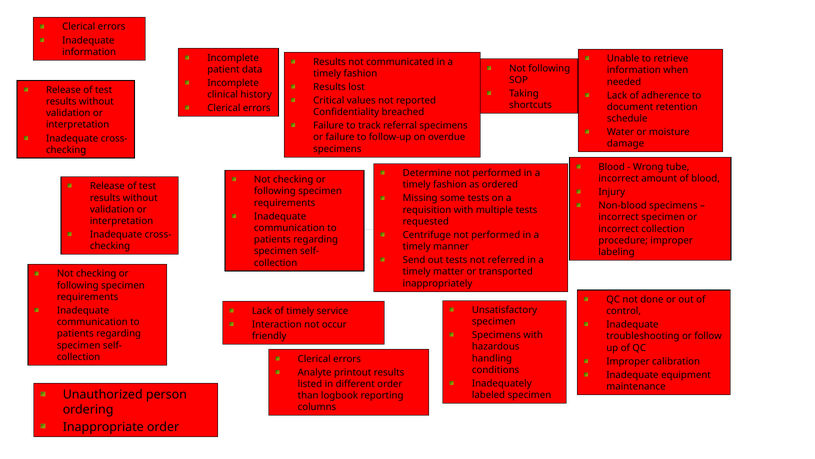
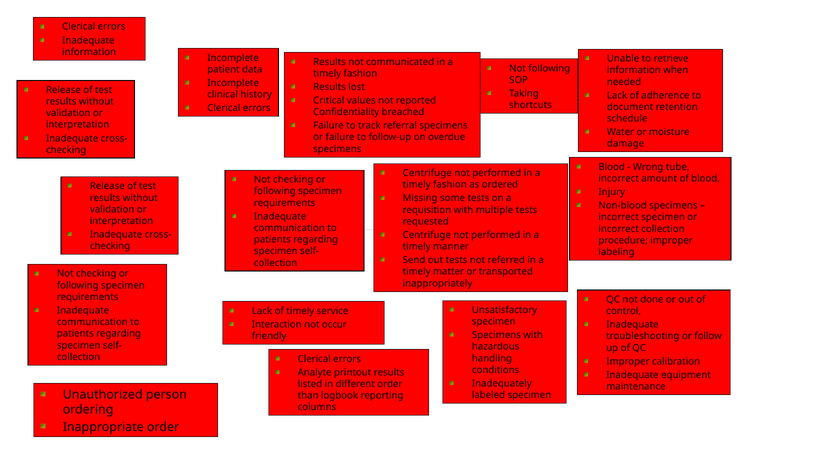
Determine: Determine -> Centrifuge (427, 173)
